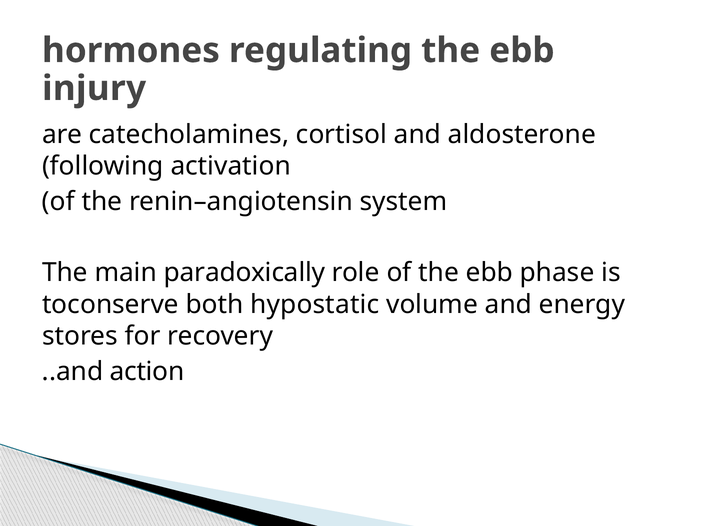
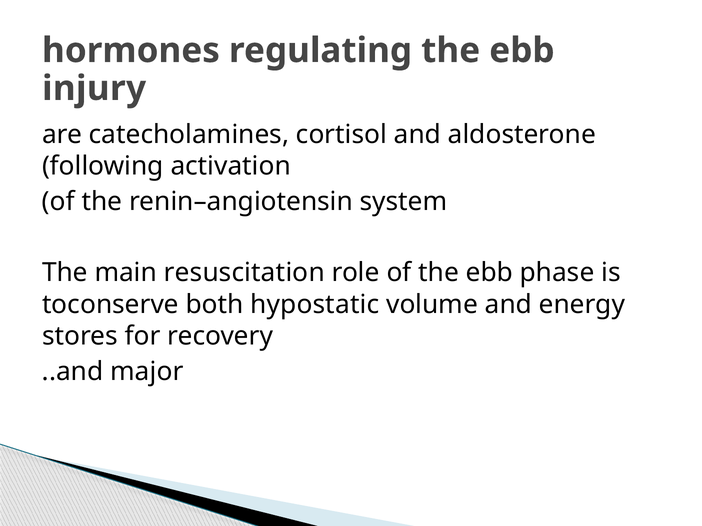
paradoxically: paradoxically -> resuscitation (244, 273)
action: action -> major (147, 372)
